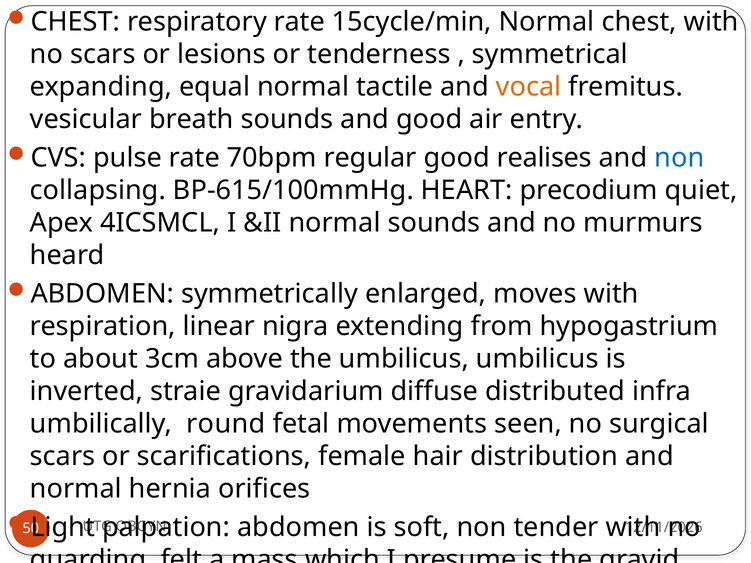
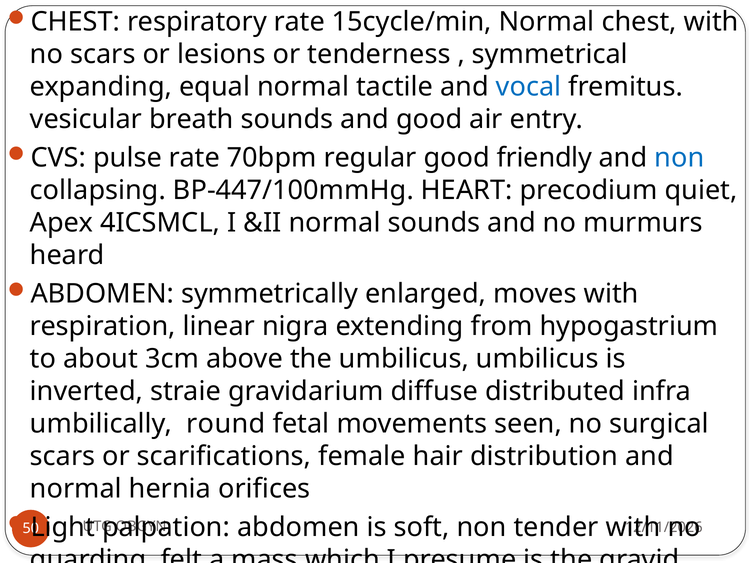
vocal colour: orange -> blue (529, 87)
realises: realises -> friendly (544, 158)
BP-615/100mmHg: BP-615/100mmHg -> BP-447/100mmHg (293, 191)
